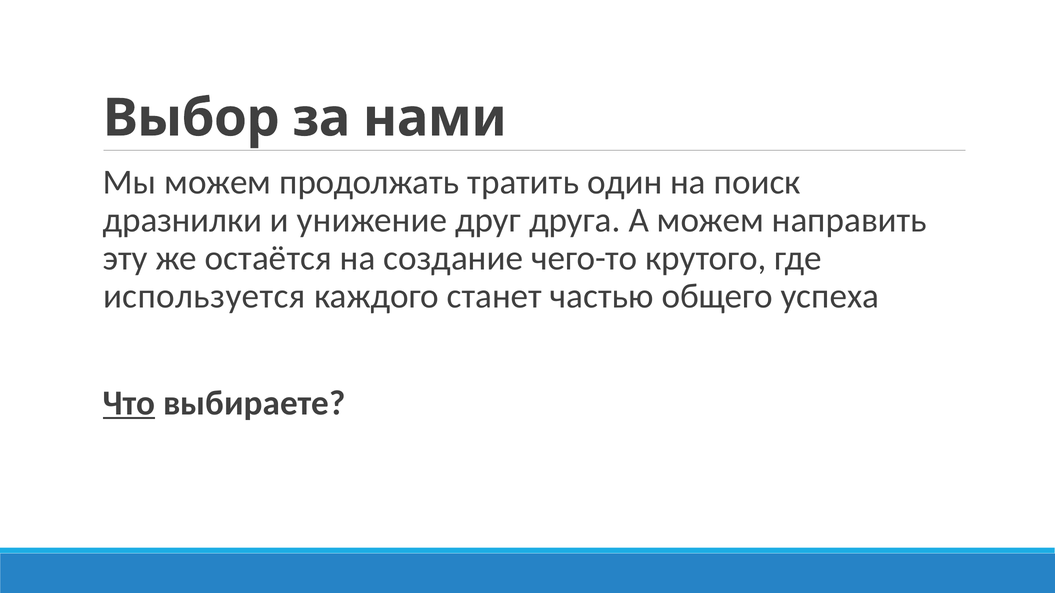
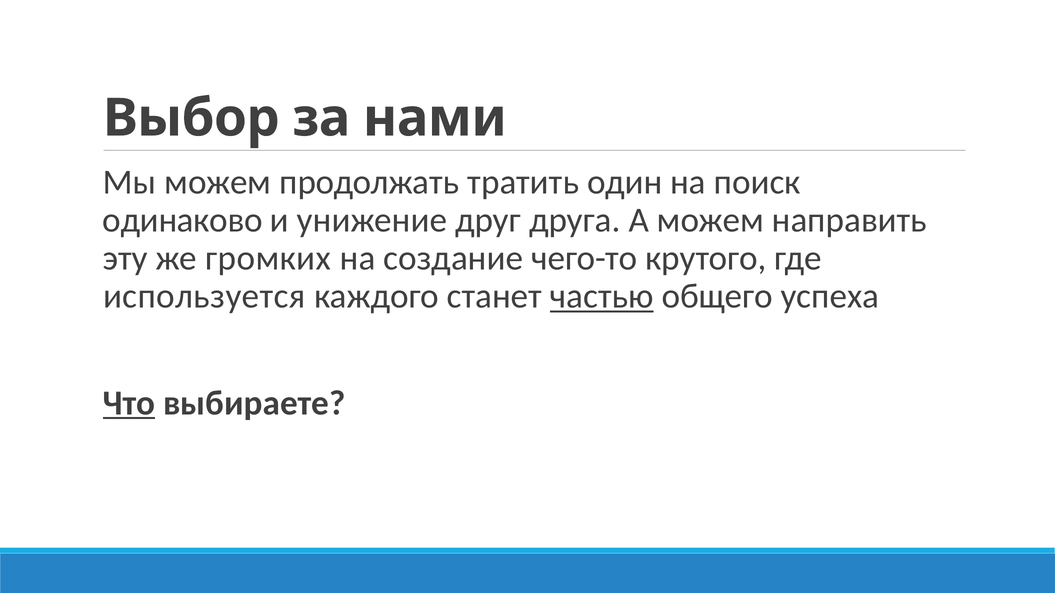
дразнилки: дразнилки -> одинаково (183, 220)
остаётся: остаётся -> громких (268, 258)
частью underline: none -> present (602, 296)
